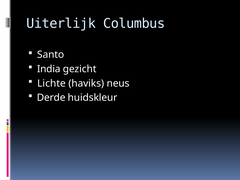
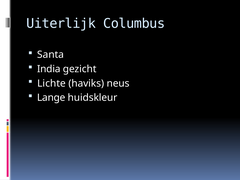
Santo: Santo -> Santa (51, 55)
Derde: Derde -> Lange (51, 98)
